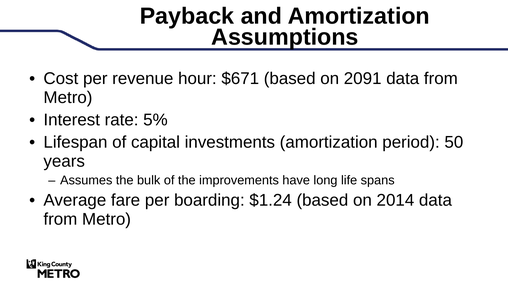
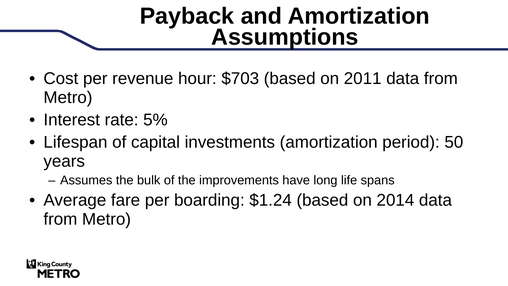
$671: $671 -> $703 (240, 78)
2091: 2091 -> 2011 (363, 78)
